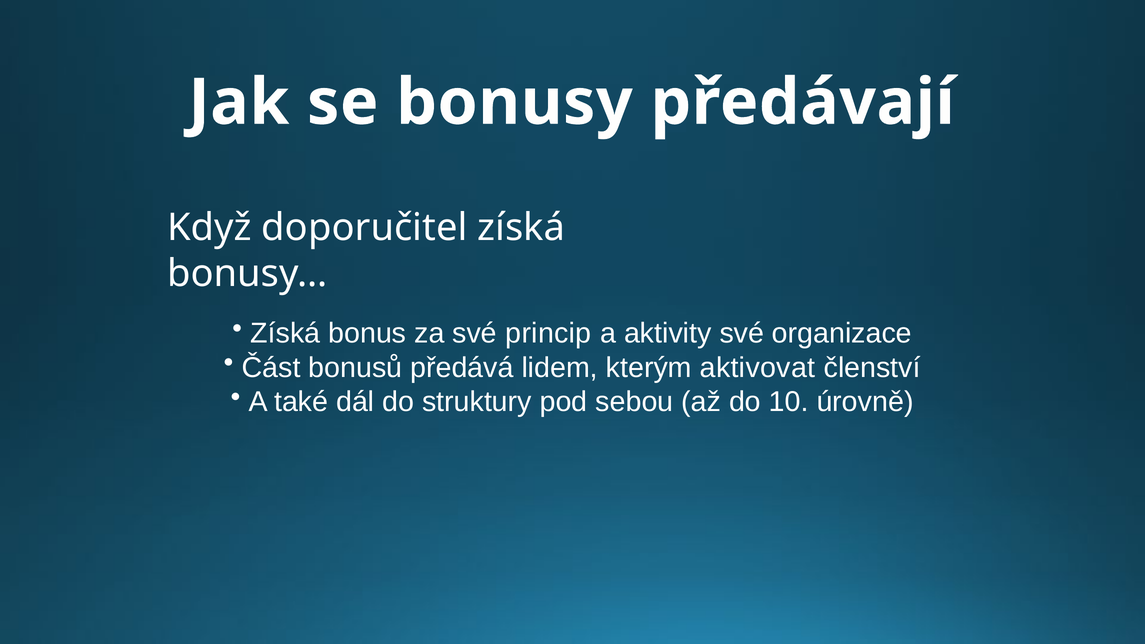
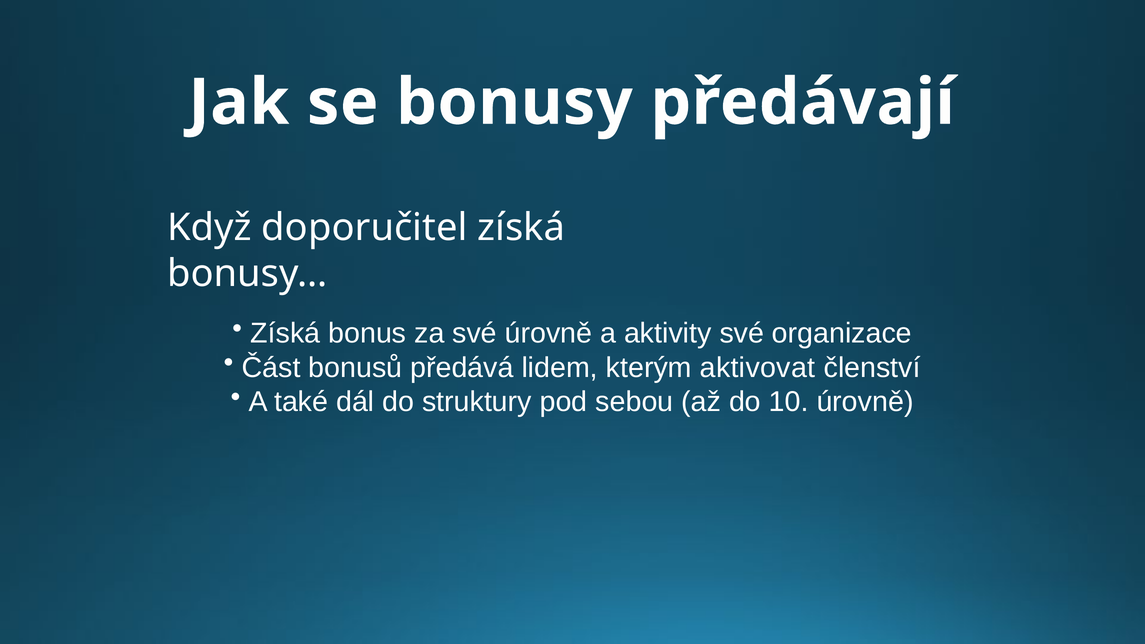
své princip: princip -> úrovně (549, 333)
